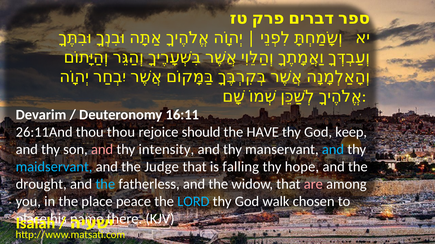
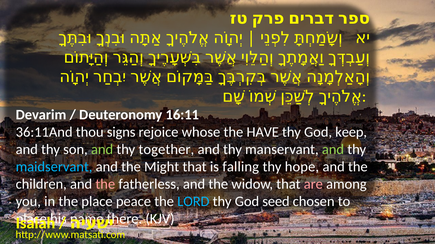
26:11And: 26:11And -> 36:11And (44, 132)
thou thou: thou -> signs (121, 132)
should: should -> whose (201, 132)
and colour: pink -> light green (102, 150)
intensity: intensity -> together (166, 150)
and colour: light blue -> light green (333, 150)
Judge: Judge -> Might (162, 167)
drought: drought -> children (41, 185)
the colour: light blue -> pink (105, 185)
walk: walk -> seed (276, 202)
